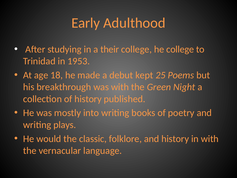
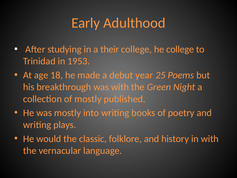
kept: kept -> year (144, 75)
of history: history -> mostly (88, 99)
